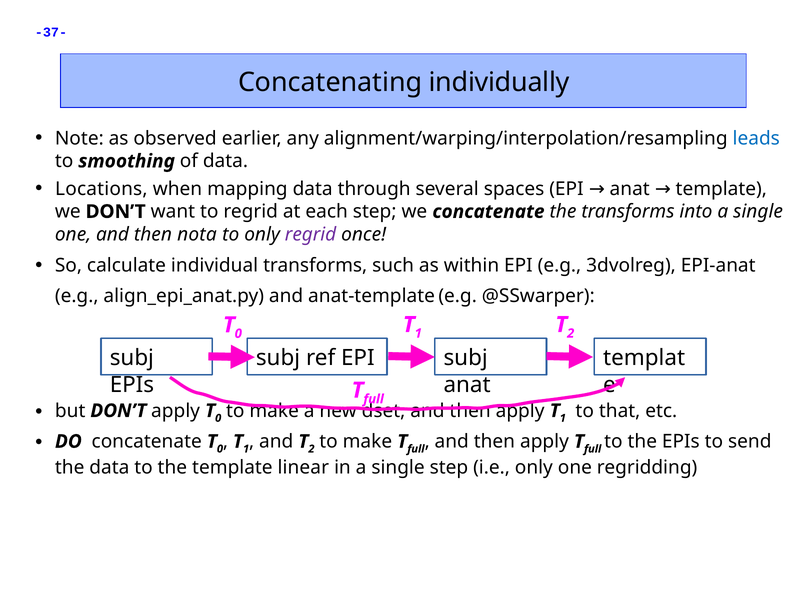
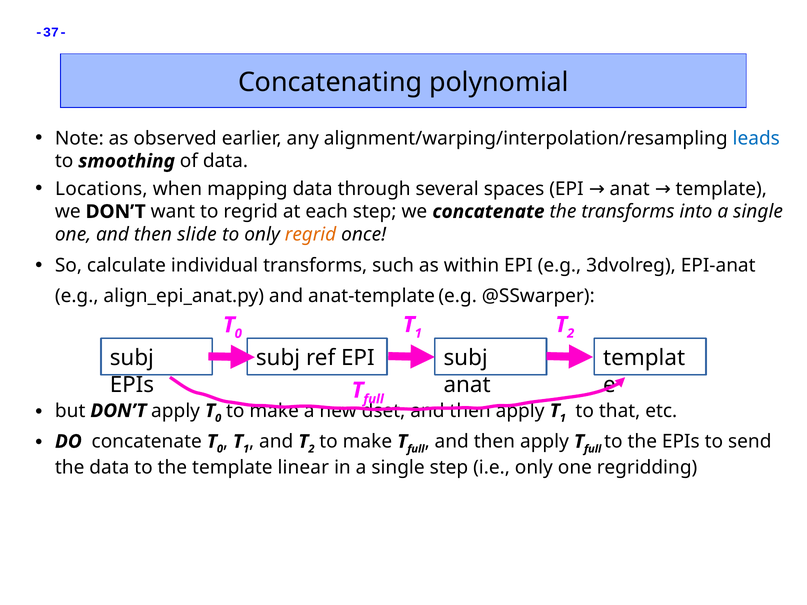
individually: individually -> polynomial (499, 82)
nota: nota -> slide (197, 235)
regrid colour: purple -> orange (311, 235)
